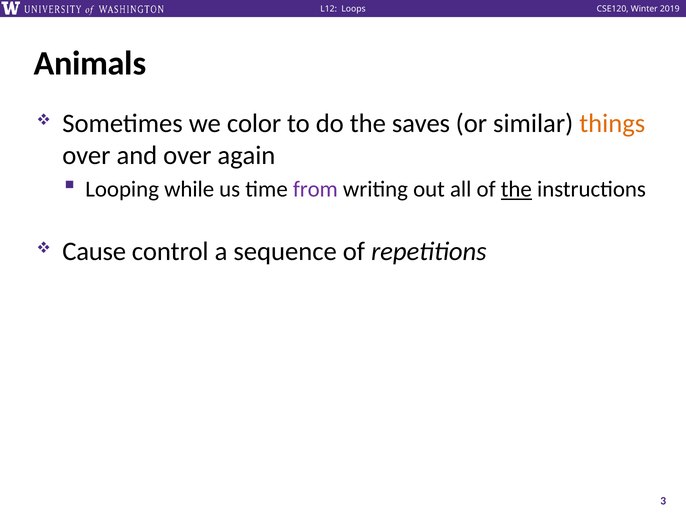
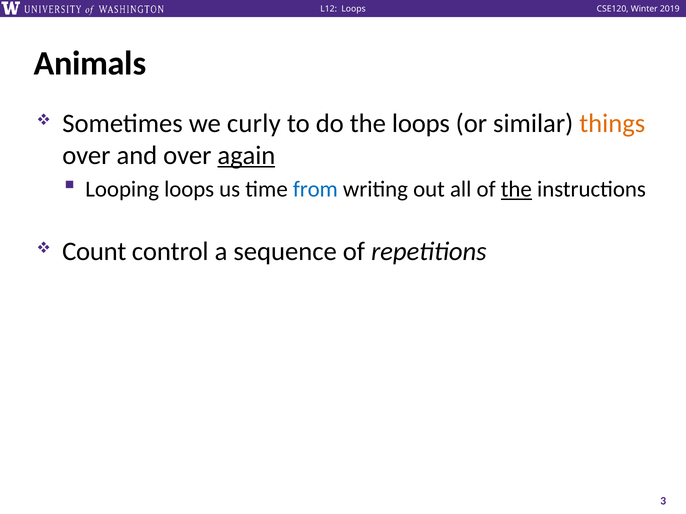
color: color -> curly (254, 124)
the saves: saves -> loops (421, 124)
again underline: none -> present (246, 156)
Looping while: while -> loops (189, 190)
from colour: purple -> blue (315, 190)
Cause: Cause -> Count (94, 252)
